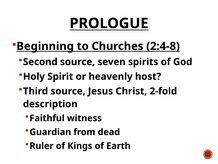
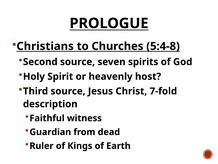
Beginning: Beginning -> Christians (45, 46)
2:4-8: 2:4-8 -> 5:4-8 (163, 46)
2-fold: 2-fold -> 7-fold (163, 91)
